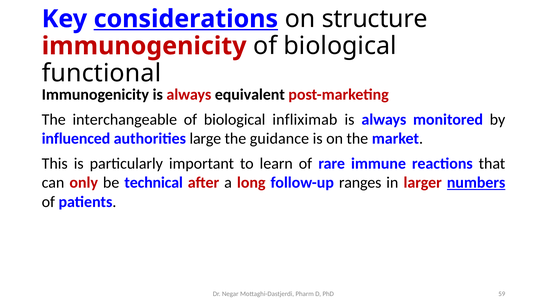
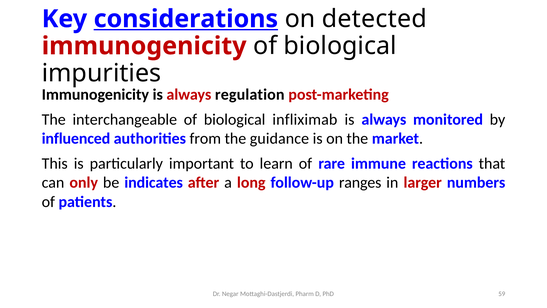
structure: structure -> detected (374, 19)
functional: functional -> impurities (101, 73)
equivalent: equivalent -> regulation (250, 95)
large: large -> from (205, 139)
technical: technical -> indicates (154, 182)
numbers underline: present -> none (476, 182)
